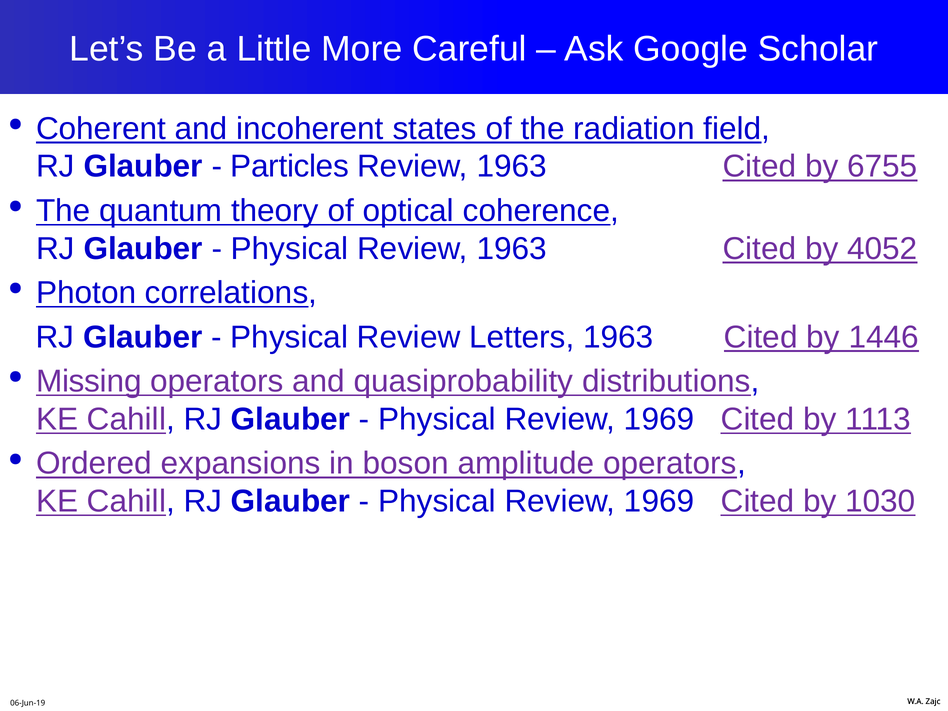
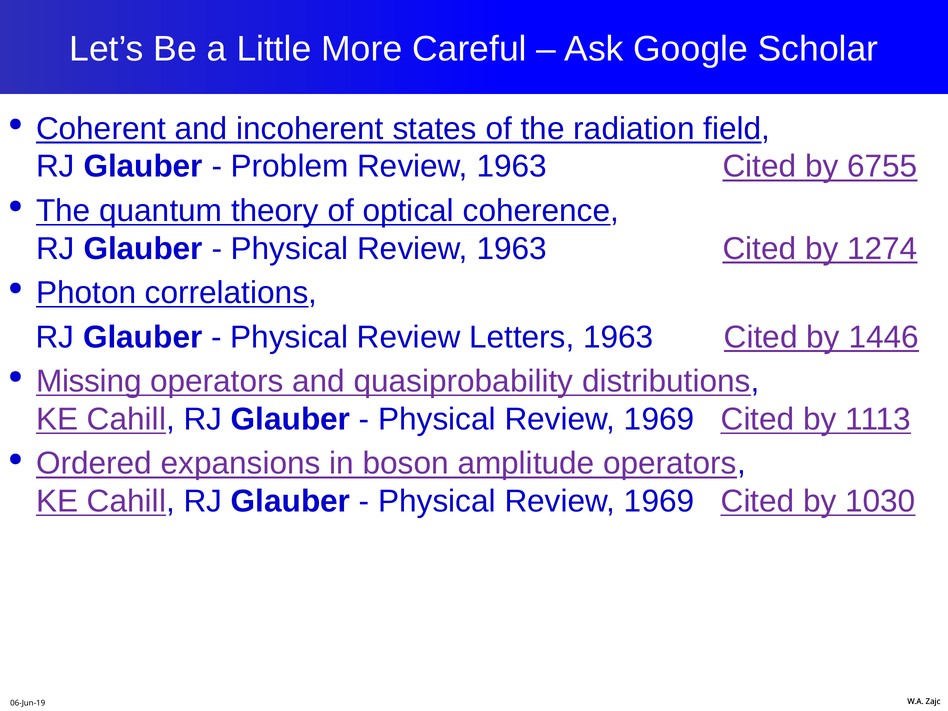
Particles: Particles -> Problem (290, 167)
4052: 4052 -> 1274 (882, 249)
